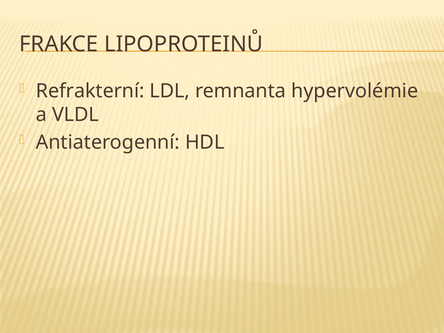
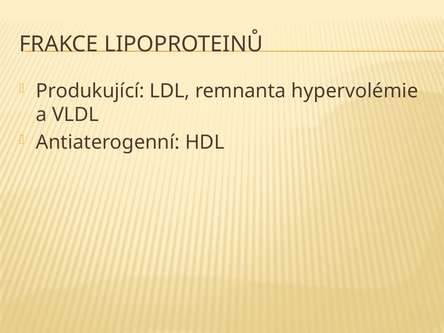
Refrakterní: Refrakterní -> Produkující (90, 91)
